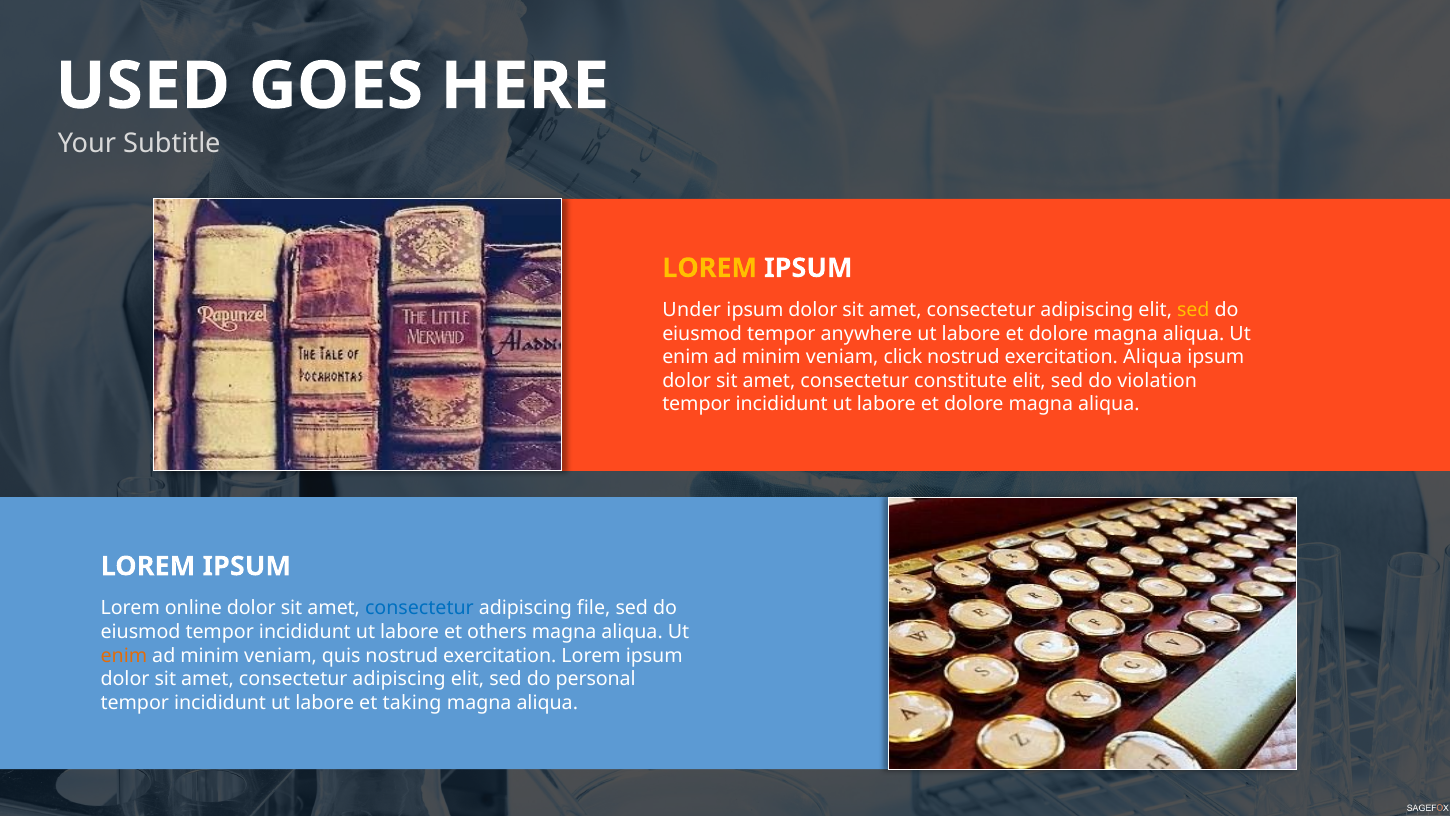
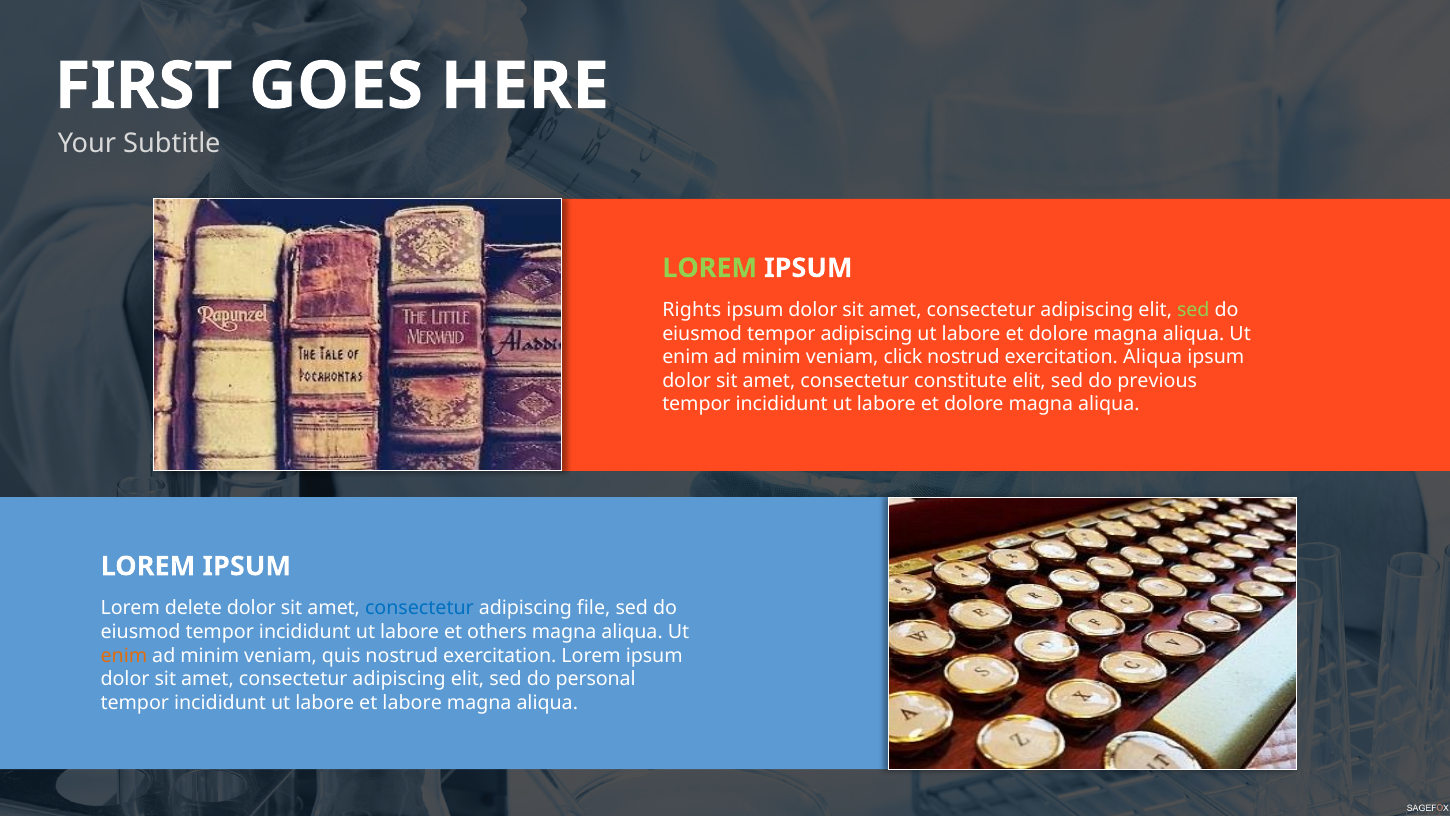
USED: USED -> FIRST (143, 86)
LOREM colour: yellow -> light green (710, 268)
Under: Under -> Rights (692, 310)
sed colour: yellow -> light green (1193, 310)
tempor anywhere: anywhere -> adipiscing (867, 334)
violation: violation -> previous (1157, 381)
online: online -> delete (193, 608)
et taking: taking -> labore (412, 702)
